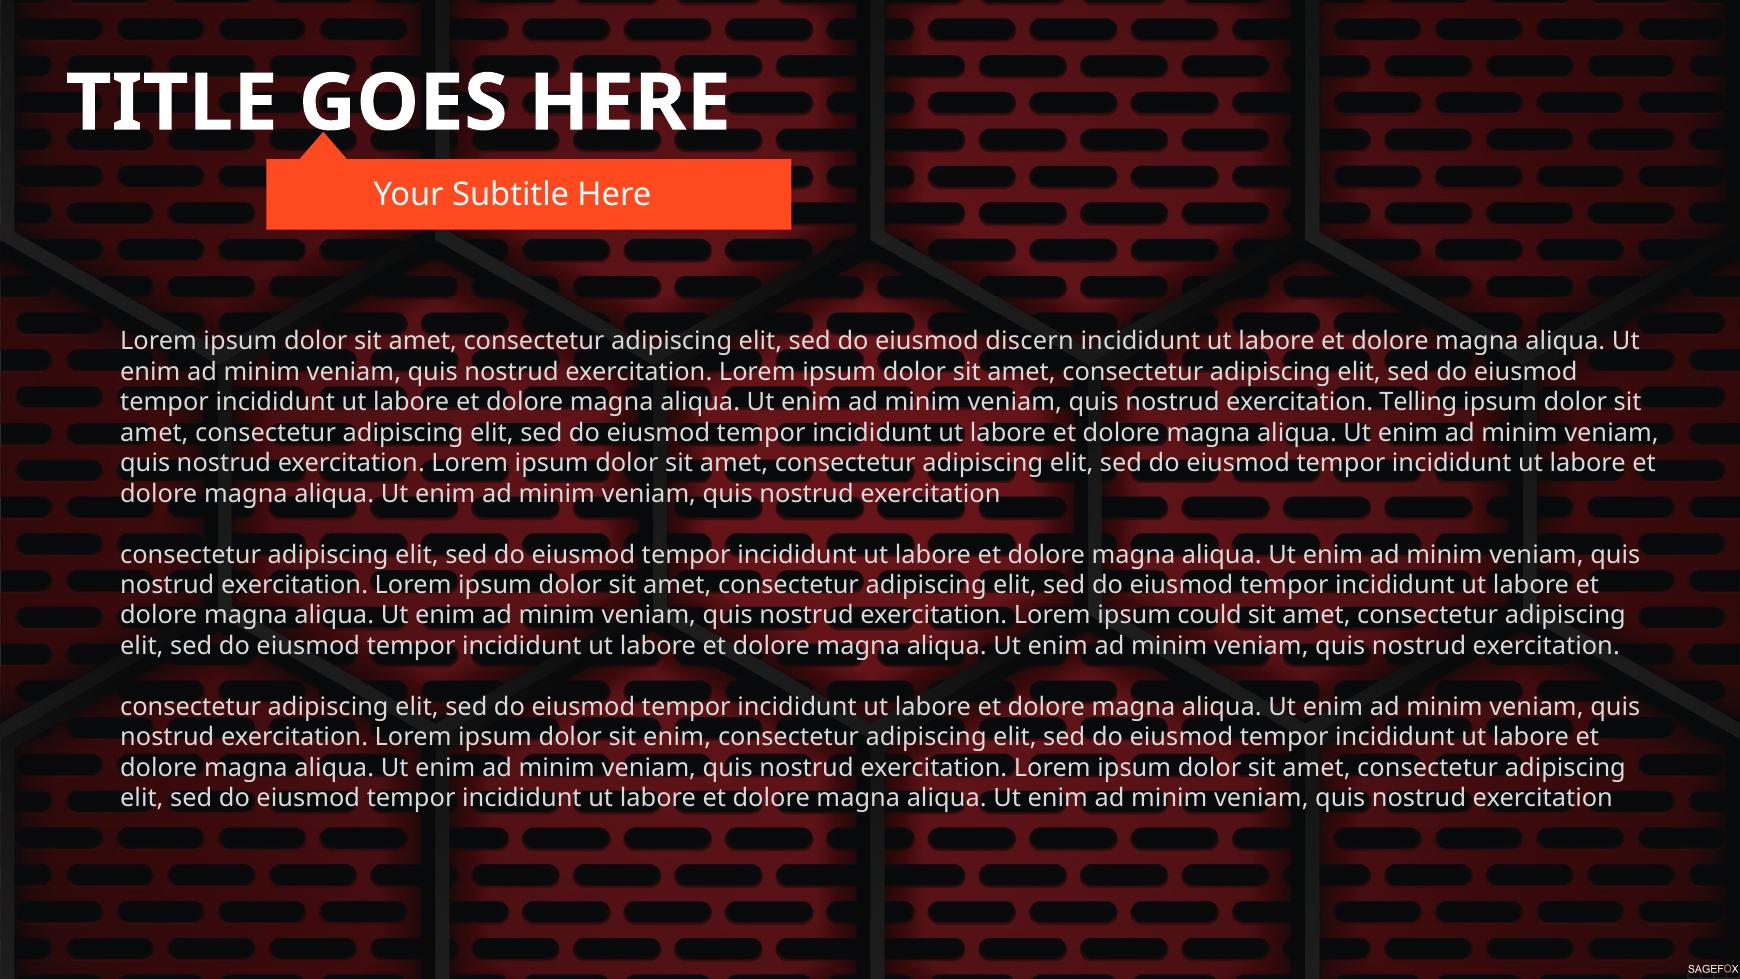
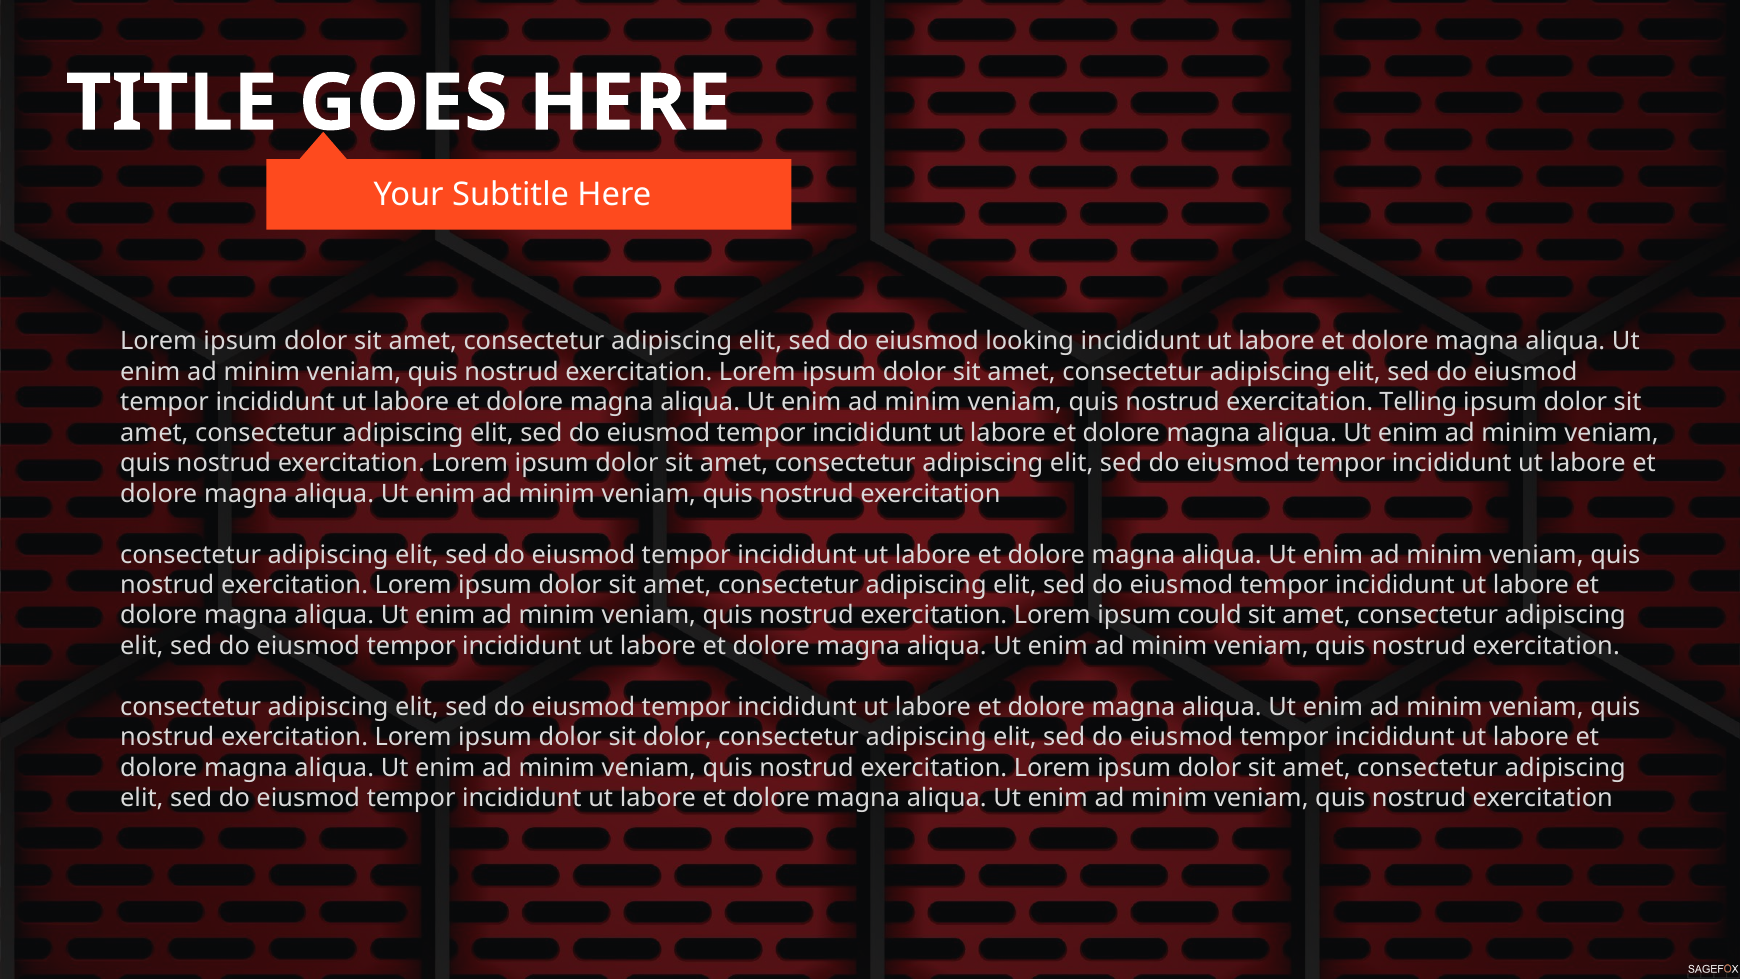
discern: discern -> looking (1030, 341)
sit enim: enim -> dolor (677, 737)
